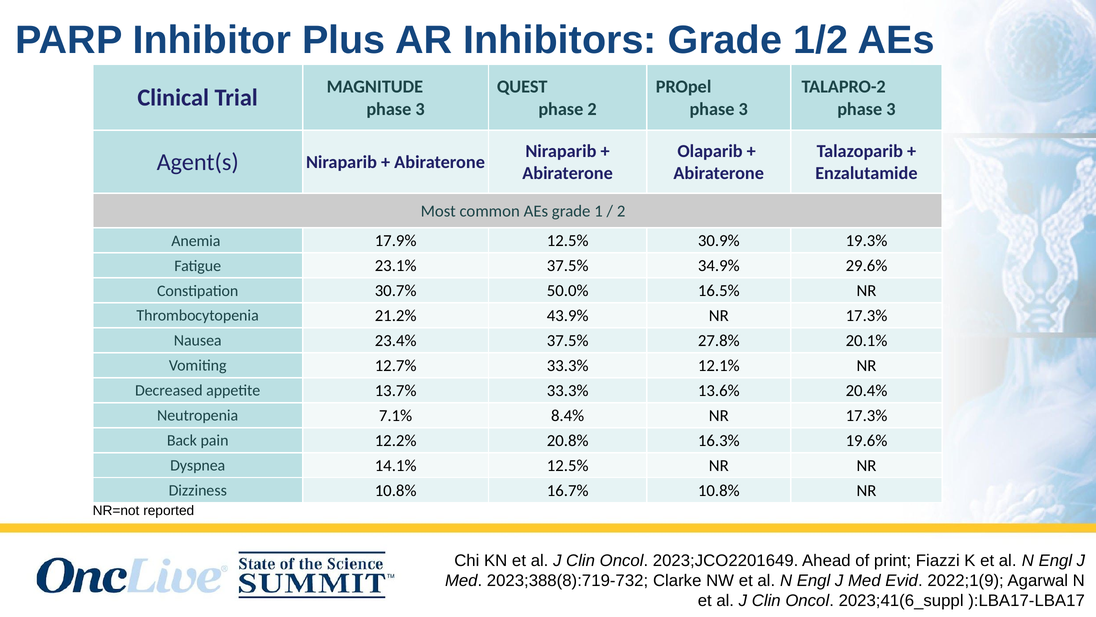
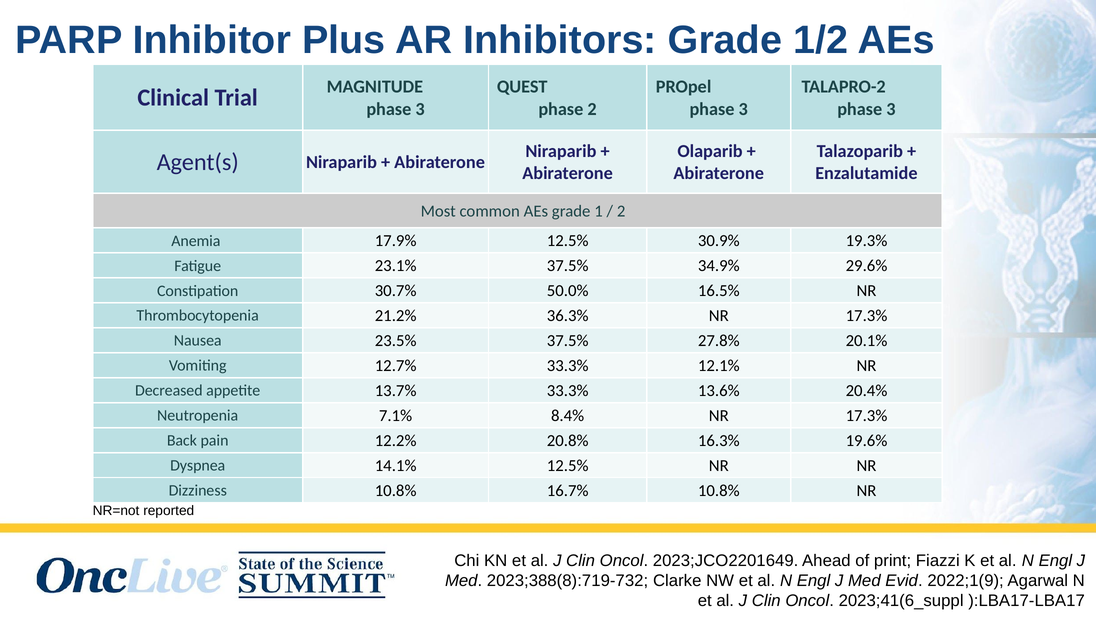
43.9%: 43.9% -> 36.3% (568, 316)
23.4%: 23.4% -> 23.5% (396, 341)
